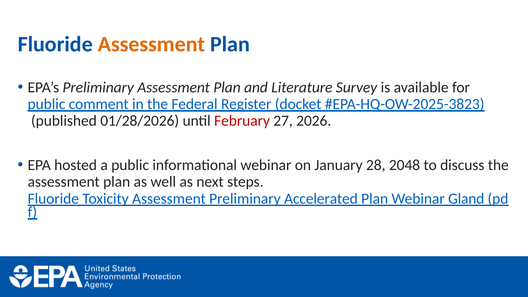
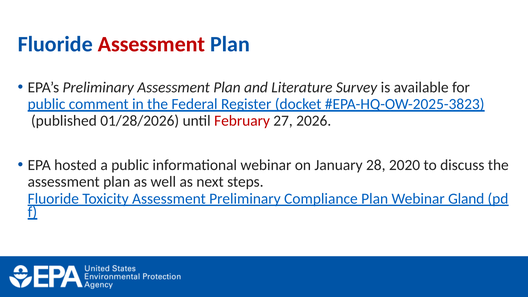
Assessment colour: orange -> red (151, 44)
2048: 2048 -> 2020 (405, 165)
Accelerated: Accelerated -> Compliance (321, 199)
